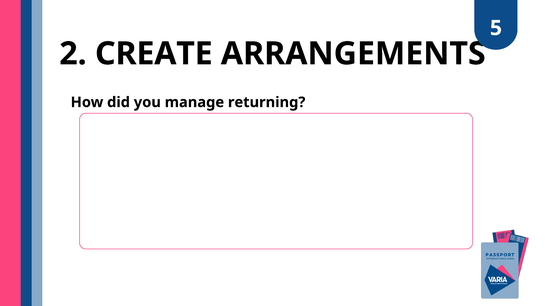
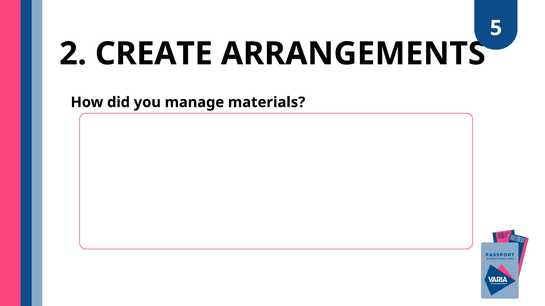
returning: returning -> materials (267, 102)
